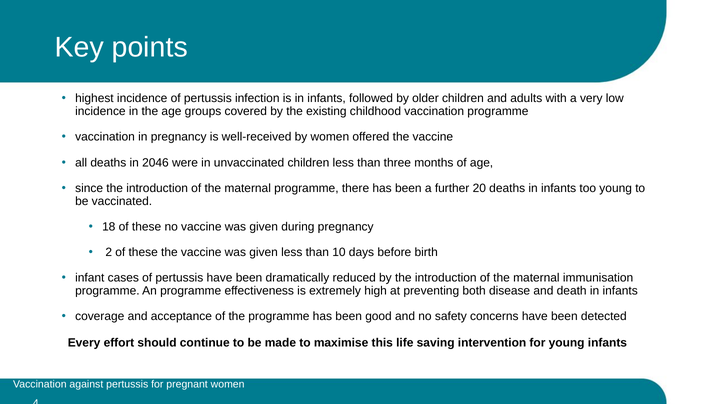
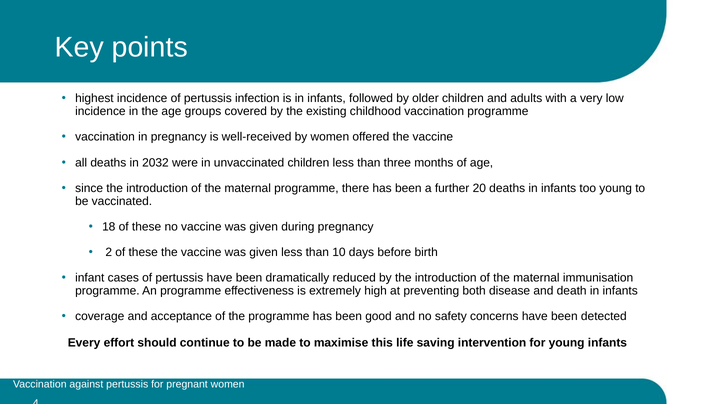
2046: 2046 -> 2032 (155, 163)
